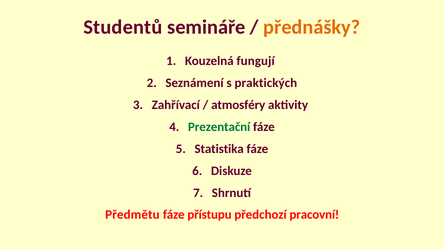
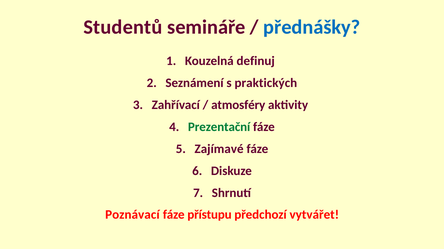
přednášky colour: orange -> blue (312, 27)
fungují: fungují -> definuj (256, 61)
Statistika: Statistika -> Zajímavé (219, 149)
Předmětu: Předmětu -> Poznávací (132, 215)
pracovní: pracovní -> vytvářet (314, 215)
